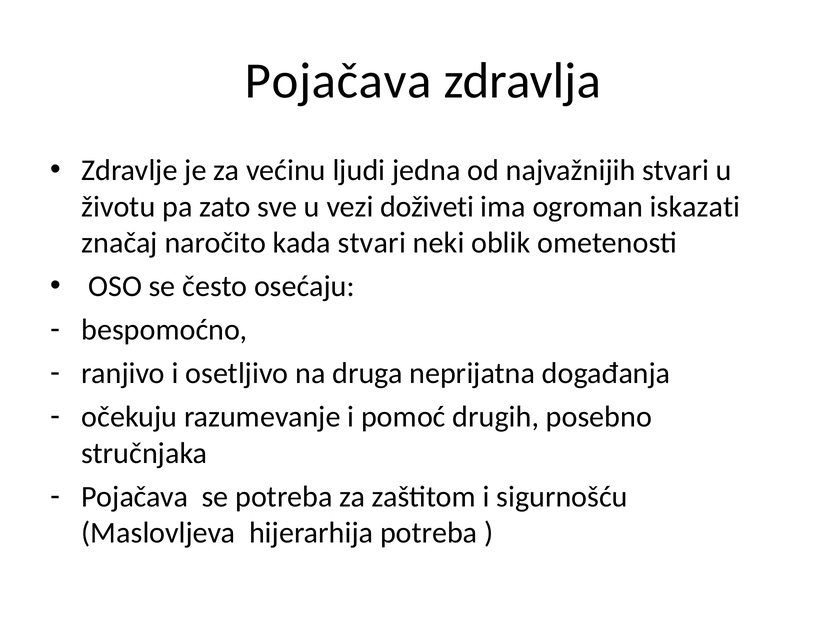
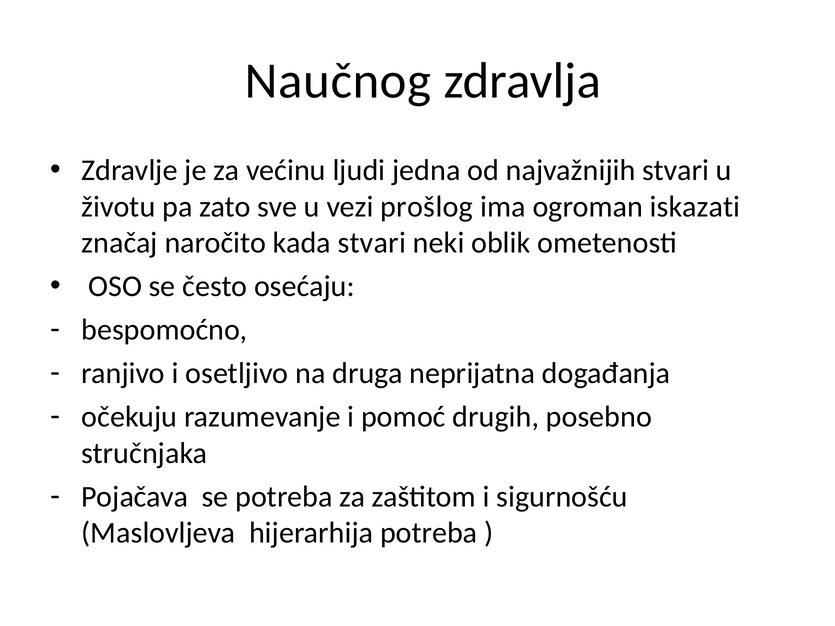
Pojačava: Pojačava -> Naučnog (338, 81)
doživeti: doživeti -> prošlog (427, 207)
